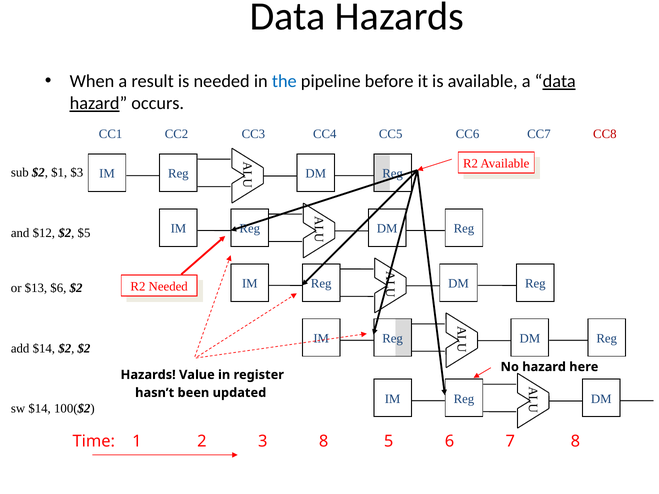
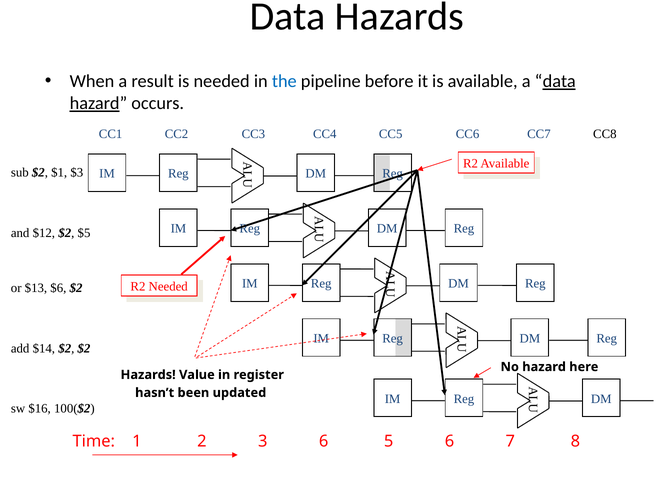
CC8 colour: red -> black (605, 134)
sw $14: $14 -> $16 (40, 409)
3 8: 8 -> 6 (324, 442)
